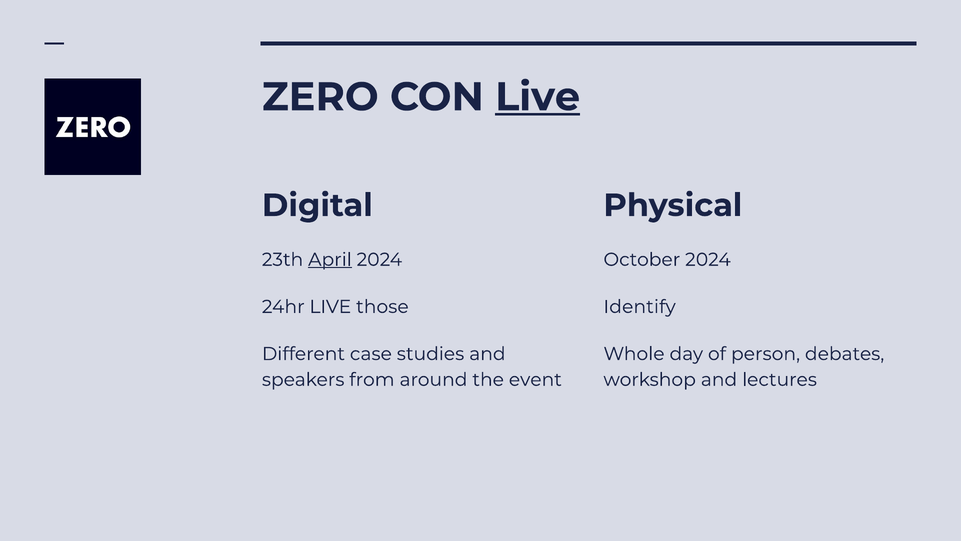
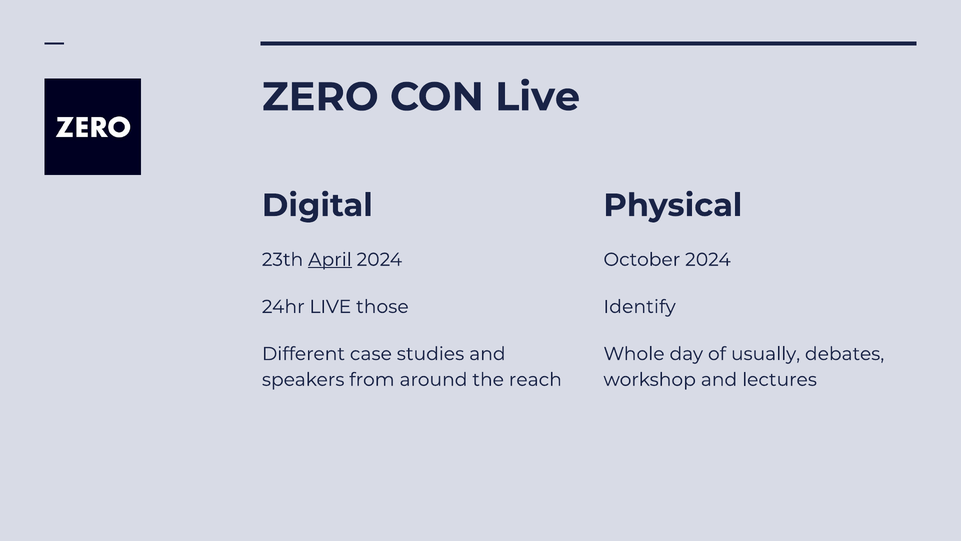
Live underline: present -> none (538, 97)
person: person -> usually (766, 354)
event: event -> reach (535, 379)
